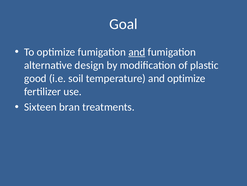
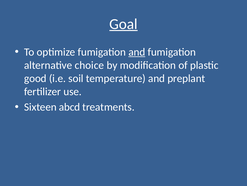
Goal underline: none -> present (123, 24)
design: design -> choice (89, 65)
and optimize: optimize -> preplant (186, 78)
bran: bran -> abcd (70, 107)
